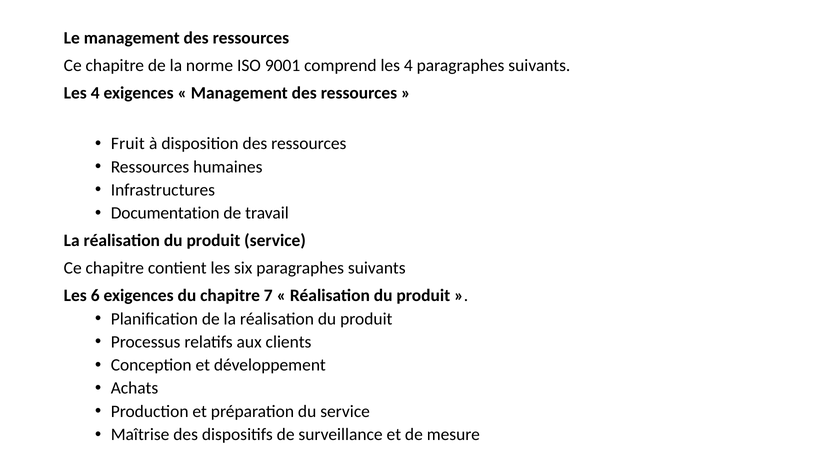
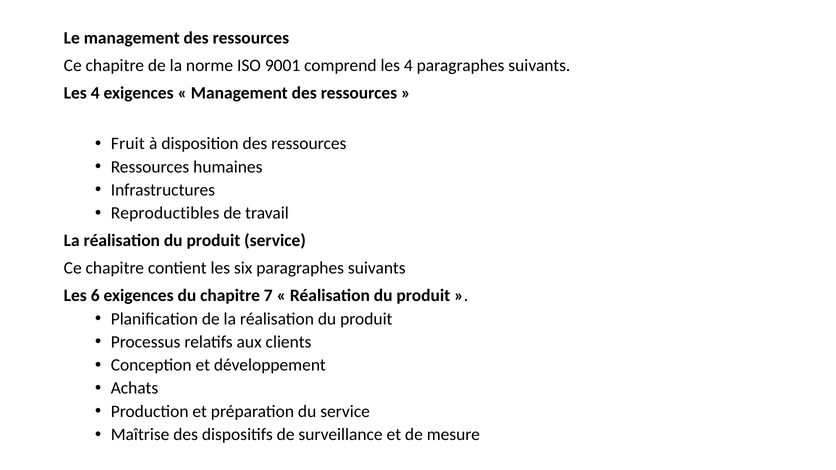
Documentation: Documentation -> Reproductibles (165, 213)
